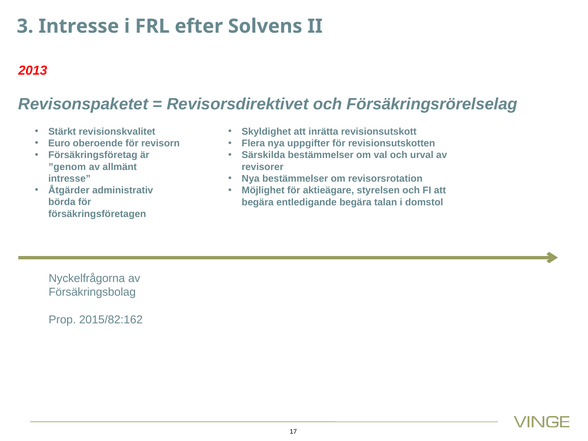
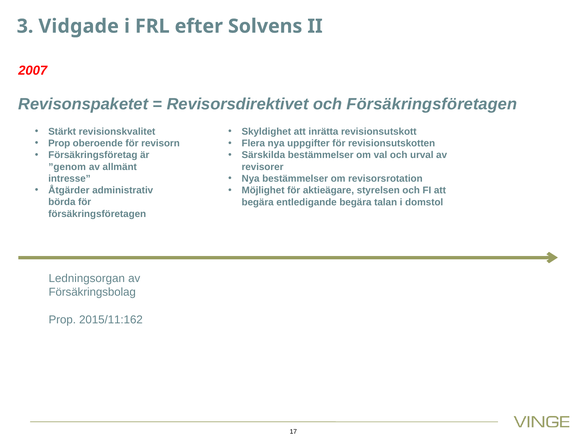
3 Intresse: Intresse -> Vidgade (79, 26)
2013: 2013 -> 2007 (33, 71)
och Försäkringsrörelselag: Försäkringsrörelselag -> Försäkringsföretagen (432, 104)
Euro: Euro -> Prop (59, 143)
Nyckelfrågorna: Nyckelfrågorna -> Ledningsorgan (87, 278)
2015/82:162: 2015/82:162 -> 2015/11:162 (111, 320)
